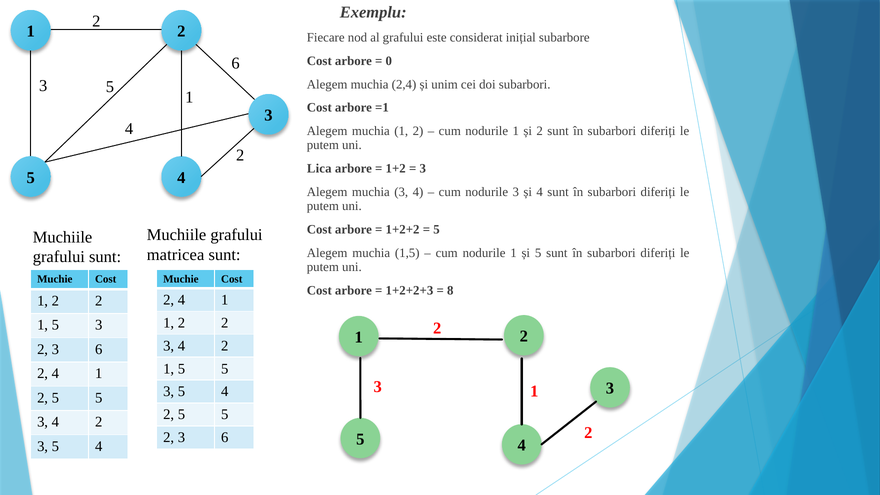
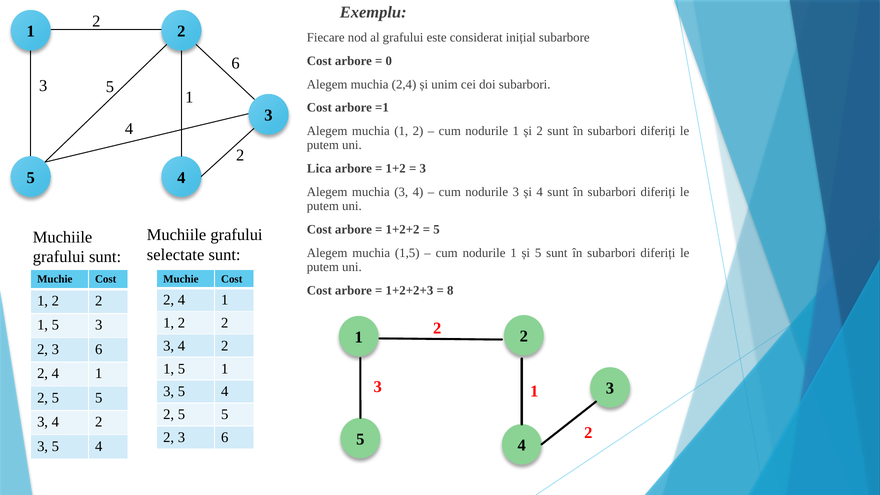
matricea: matricea -> selectate (176, 255)
1 5 5: 5 -> 1 (225, 369)
